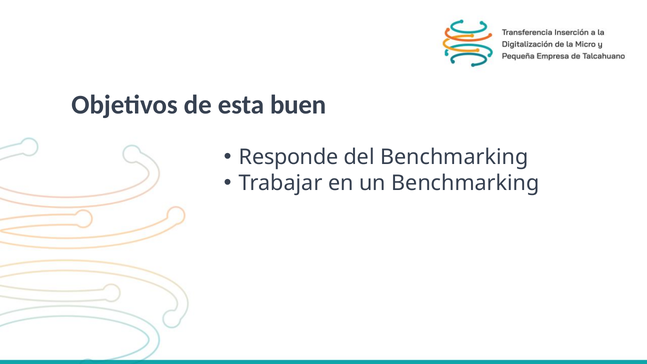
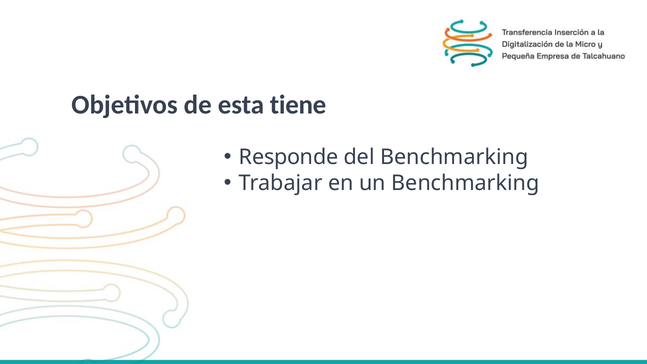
buen: buen -> tiene (298, 105)
